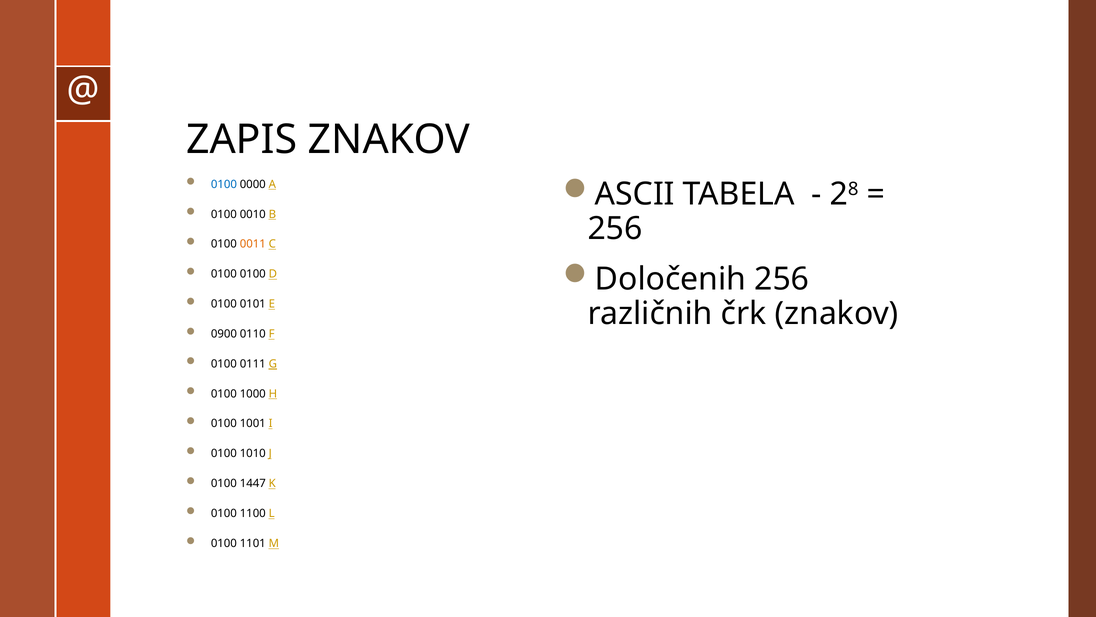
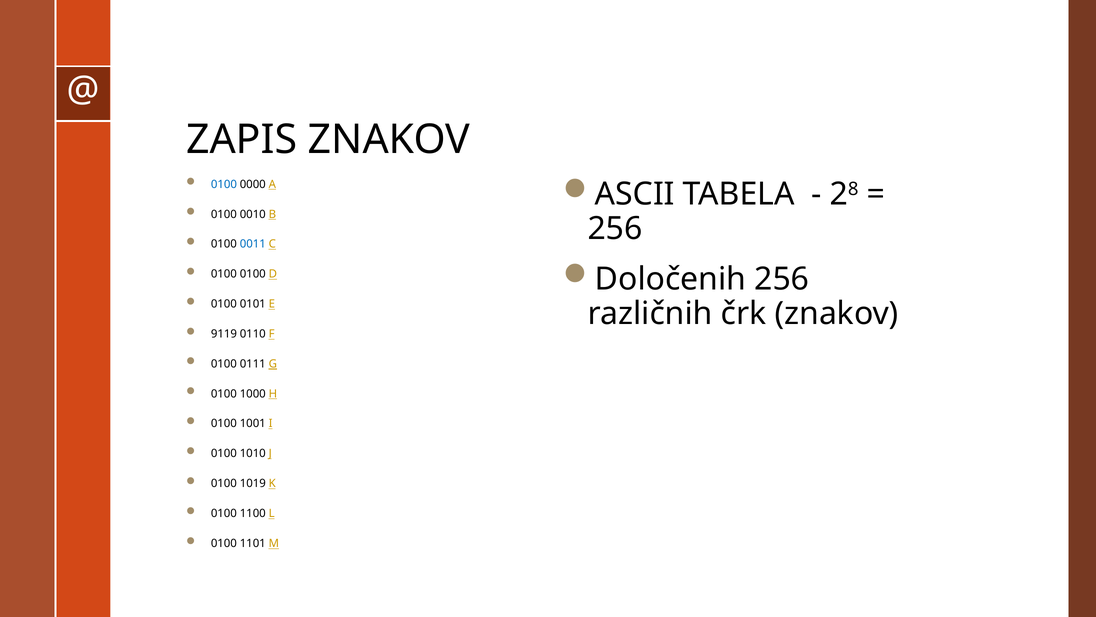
0011 colour: orange -> blue (253, 244)
0900: 0900 -> 9119 (224, 334)
1447: 1447 -> 1019 (253, 483)
